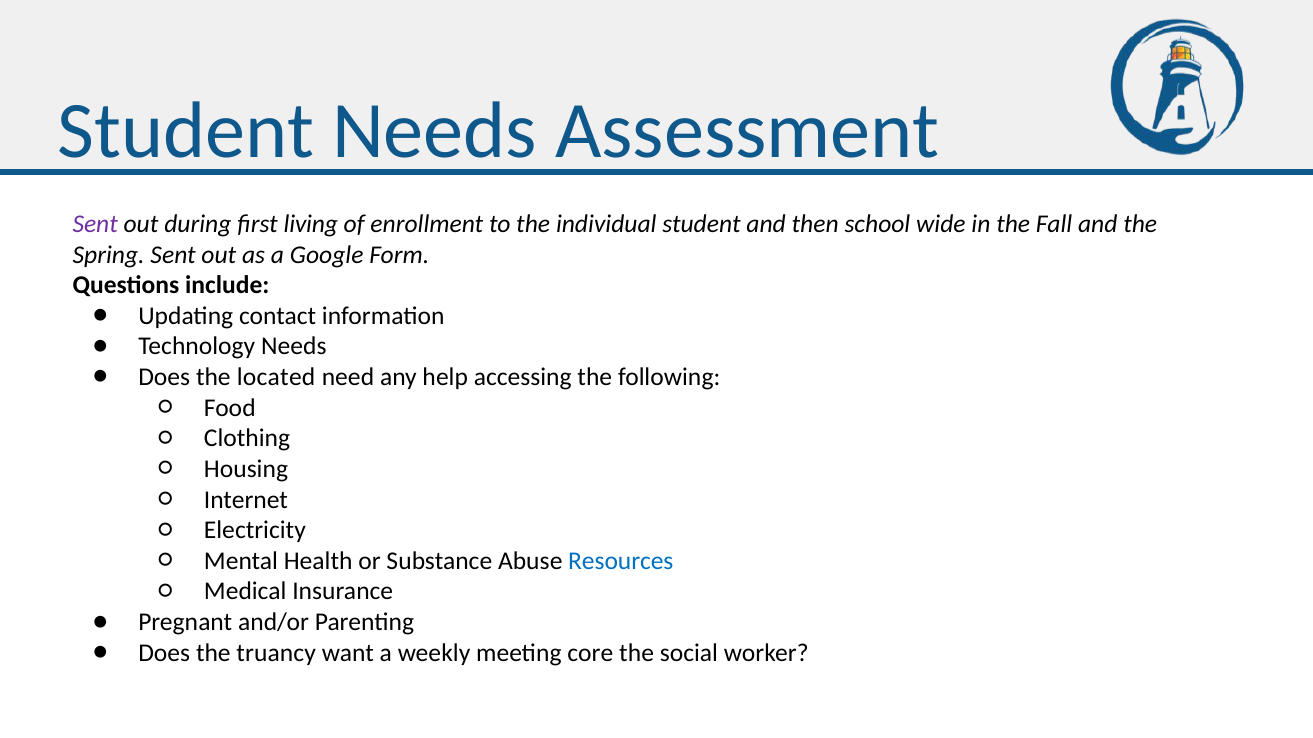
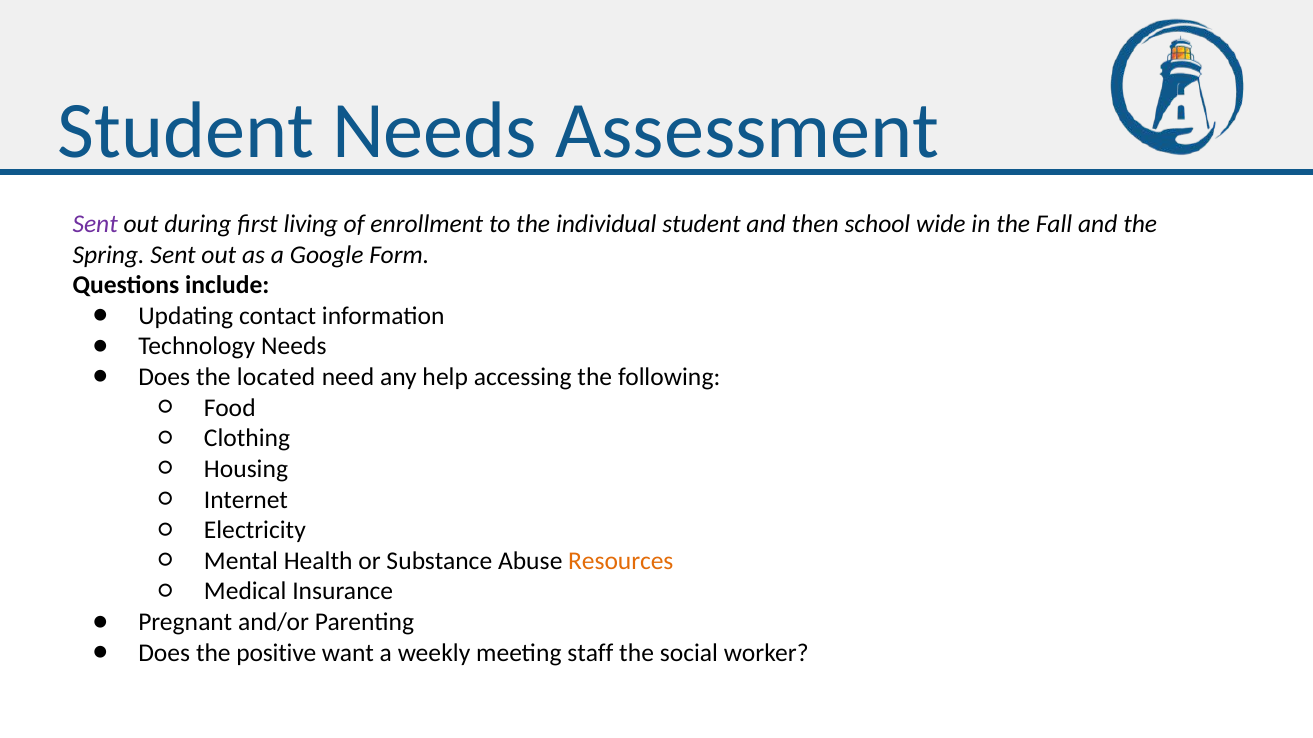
Resources colour: blue -> orange (621, 561)
truancy: truancy -> positive (276, 653)
core: core -> staff (590, 653)
